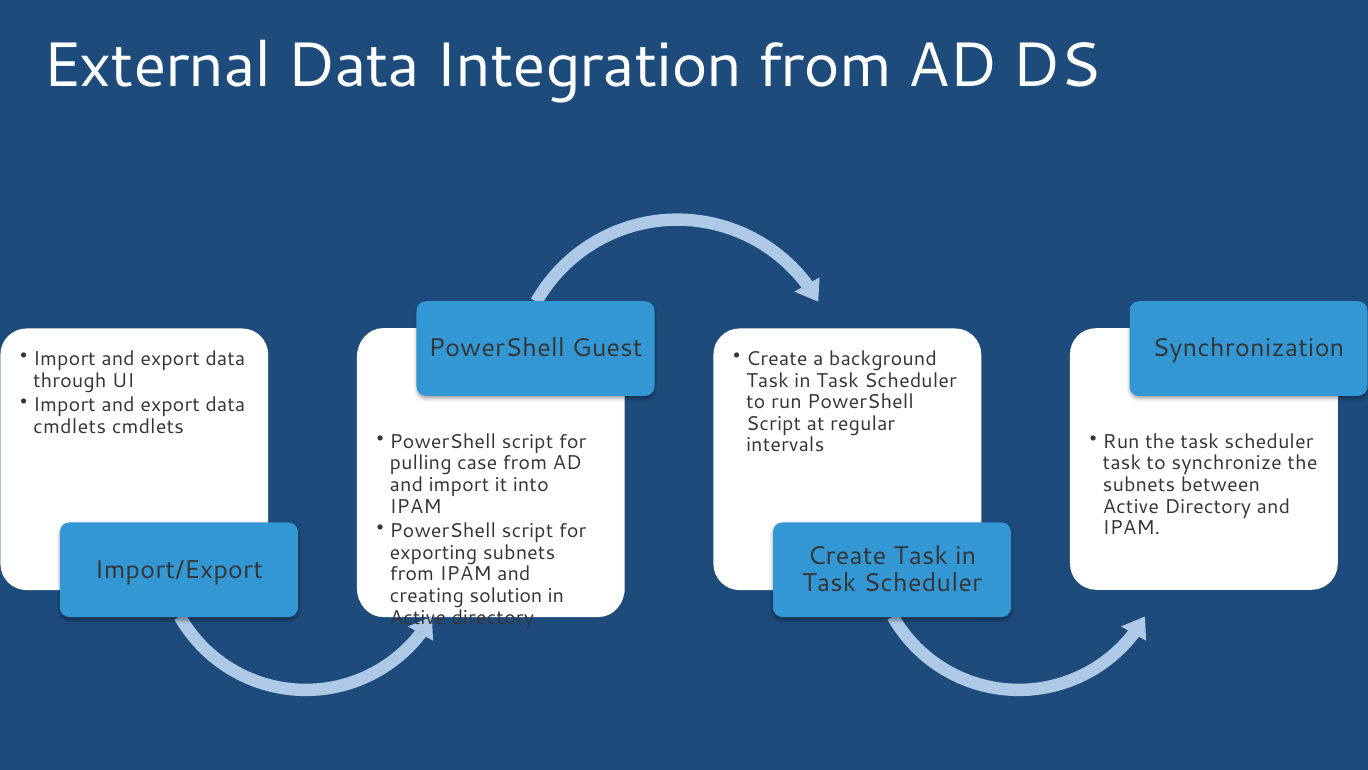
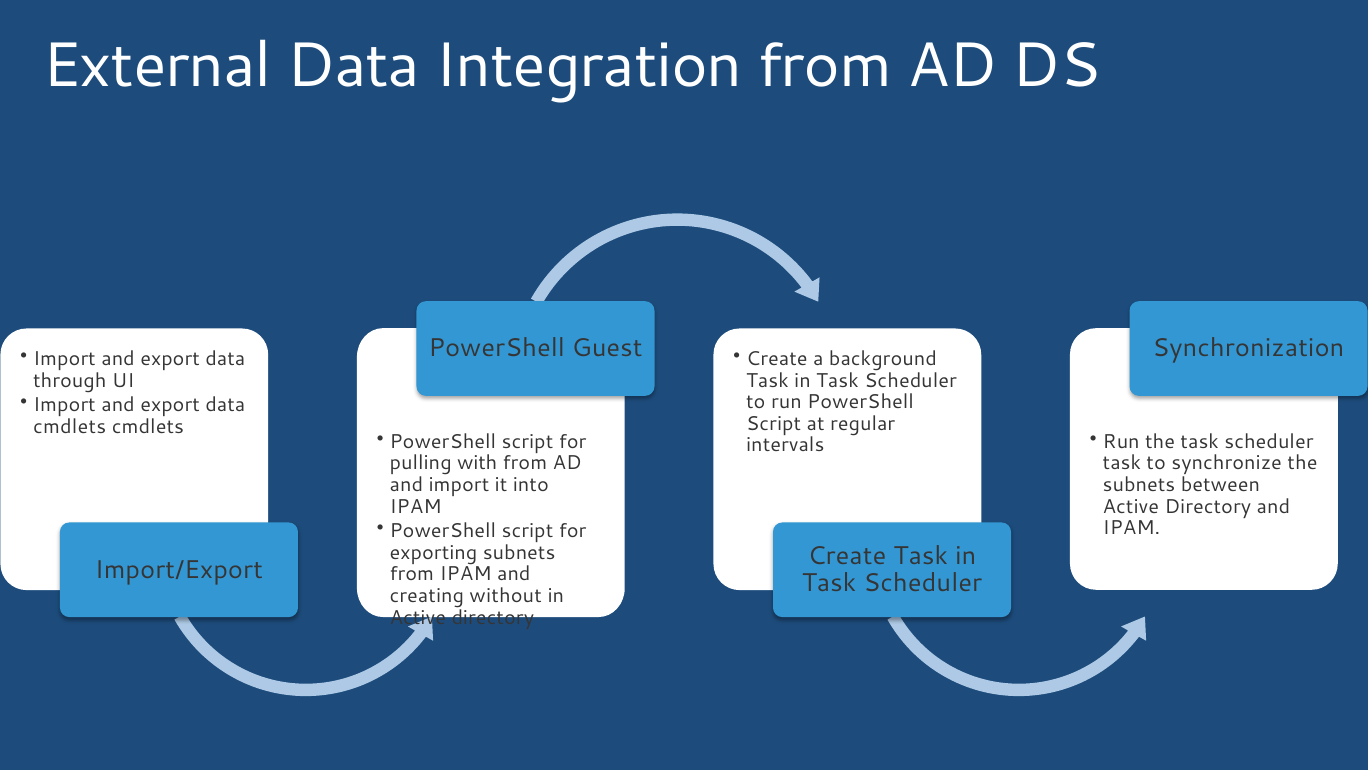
case: case -> with (477, 463)
solution: solution -> without (506, 596)
